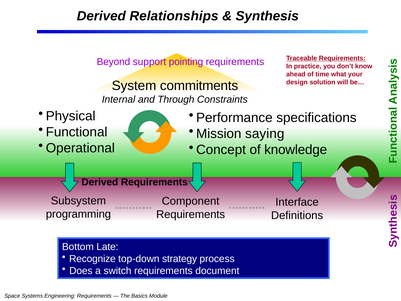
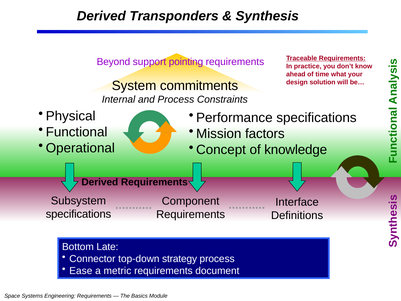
Relationships: Relationships -> Transponders (174, 16)
and Through: Through -> Process (176, 99)
saying: saying -> factors (265, 134)
programming: programming -> specifications (78, 214)
Recognize: Recognize -> Connector (92, 259)
Does: Does -> Ease (81, 271)
switch: switch -> metric (117, 271)
